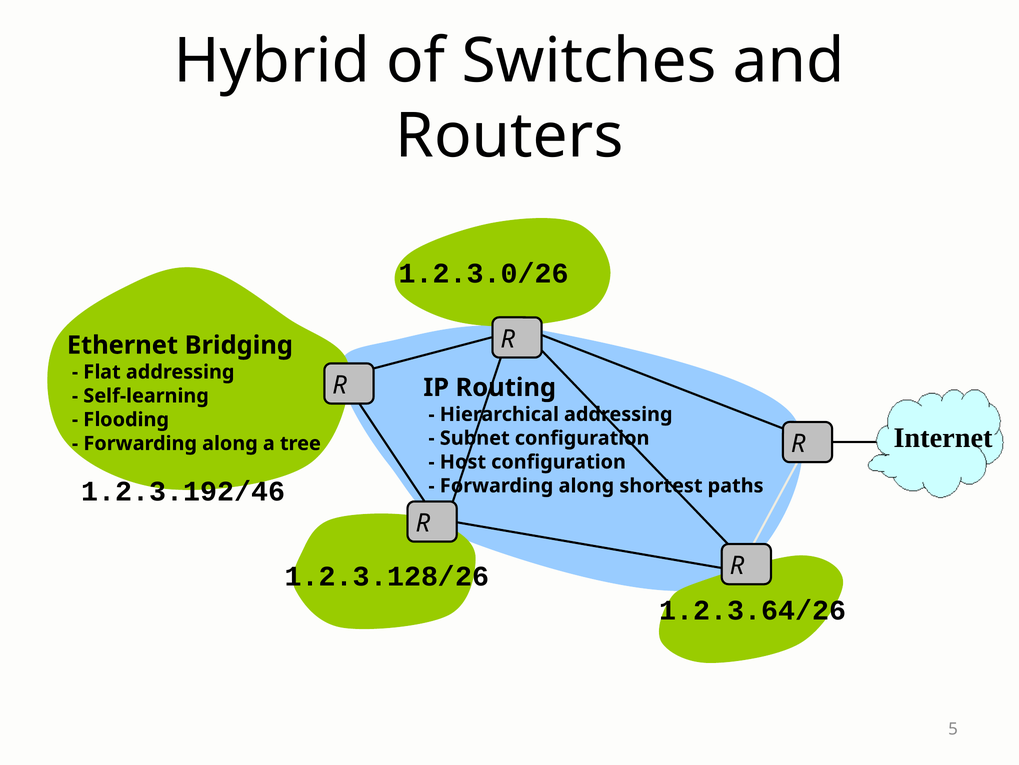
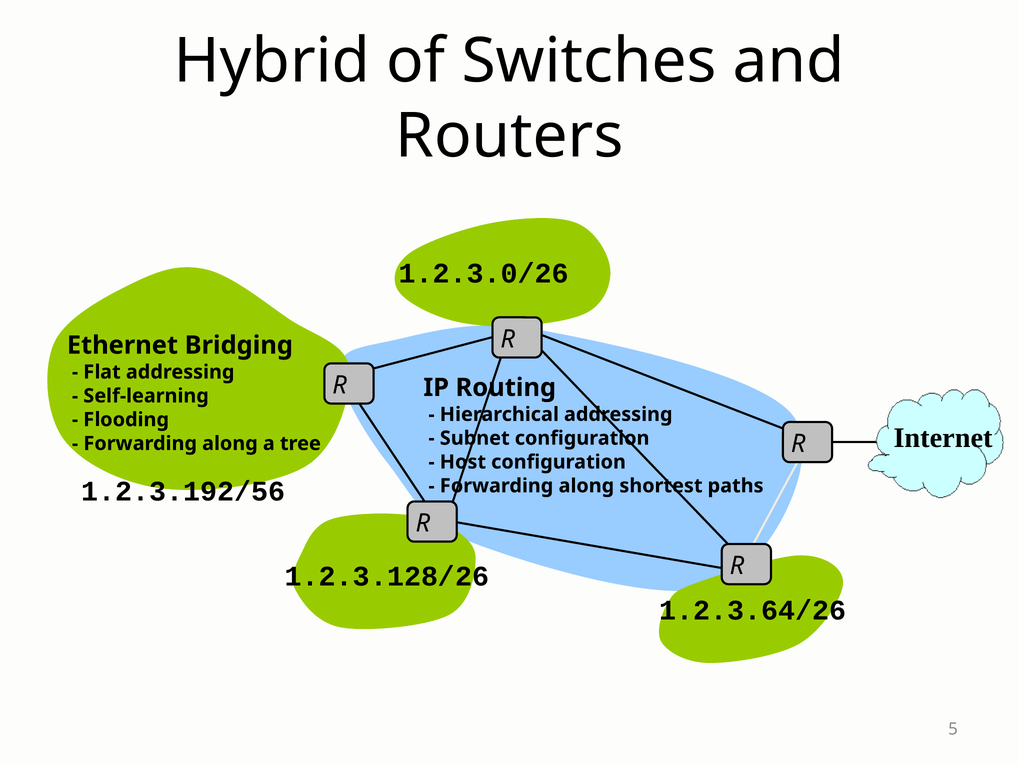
1.2.3.192/46: 1.2.3.192/46 -> 1.2.3.192/56 (183, 491)
